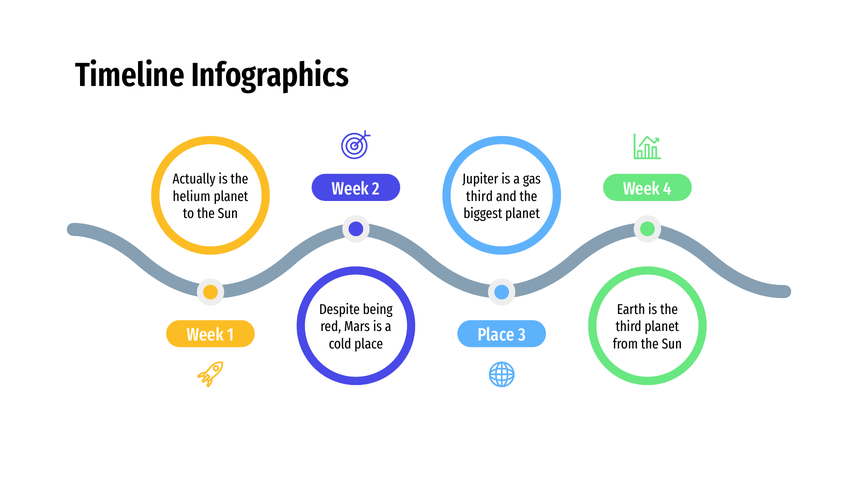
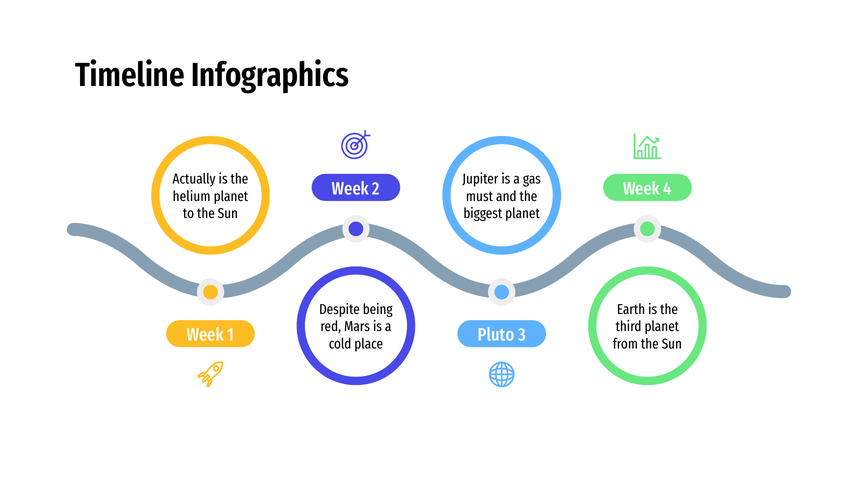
third: third -> must (480, 196)
place Place: Place -> Pluto (496, 335)
